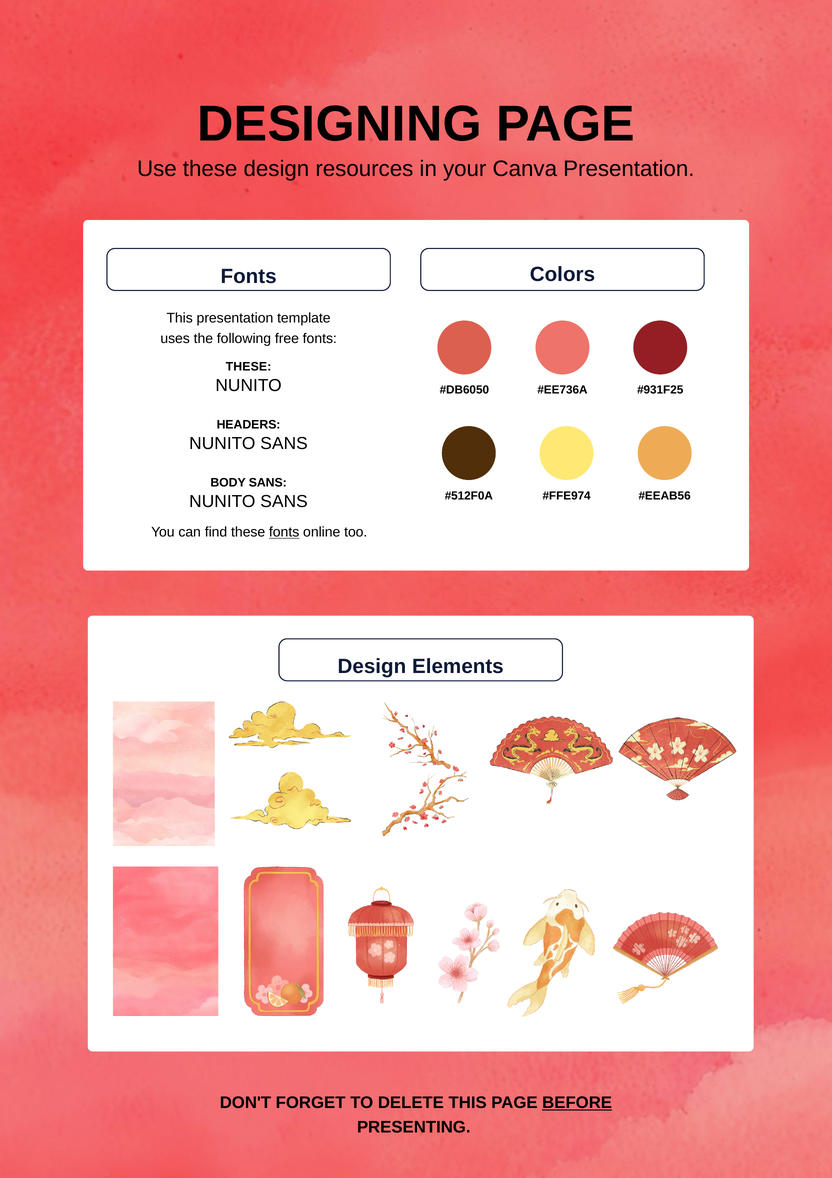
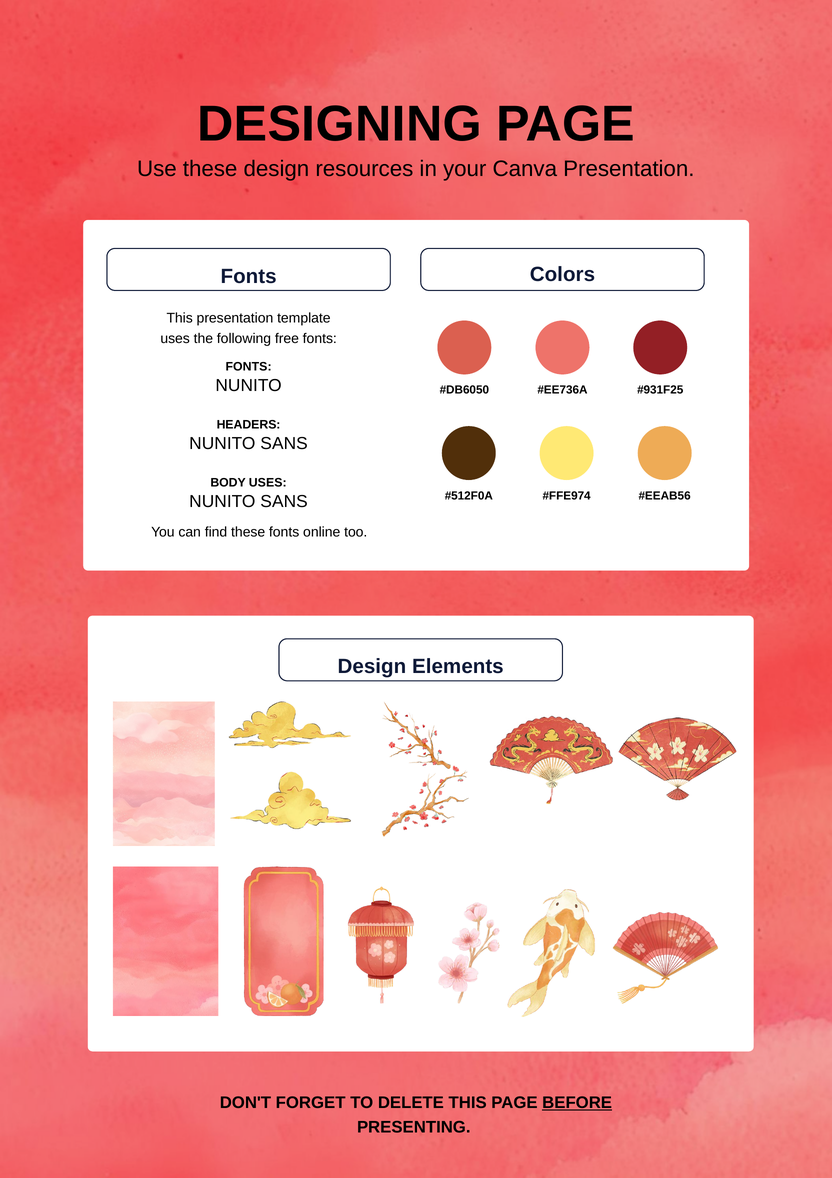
THESE: THESE -> FONTS (249, 366)
BODY SANS: SANS -> USES (268, 483)
fonts underline: present -> none (284, 532)
